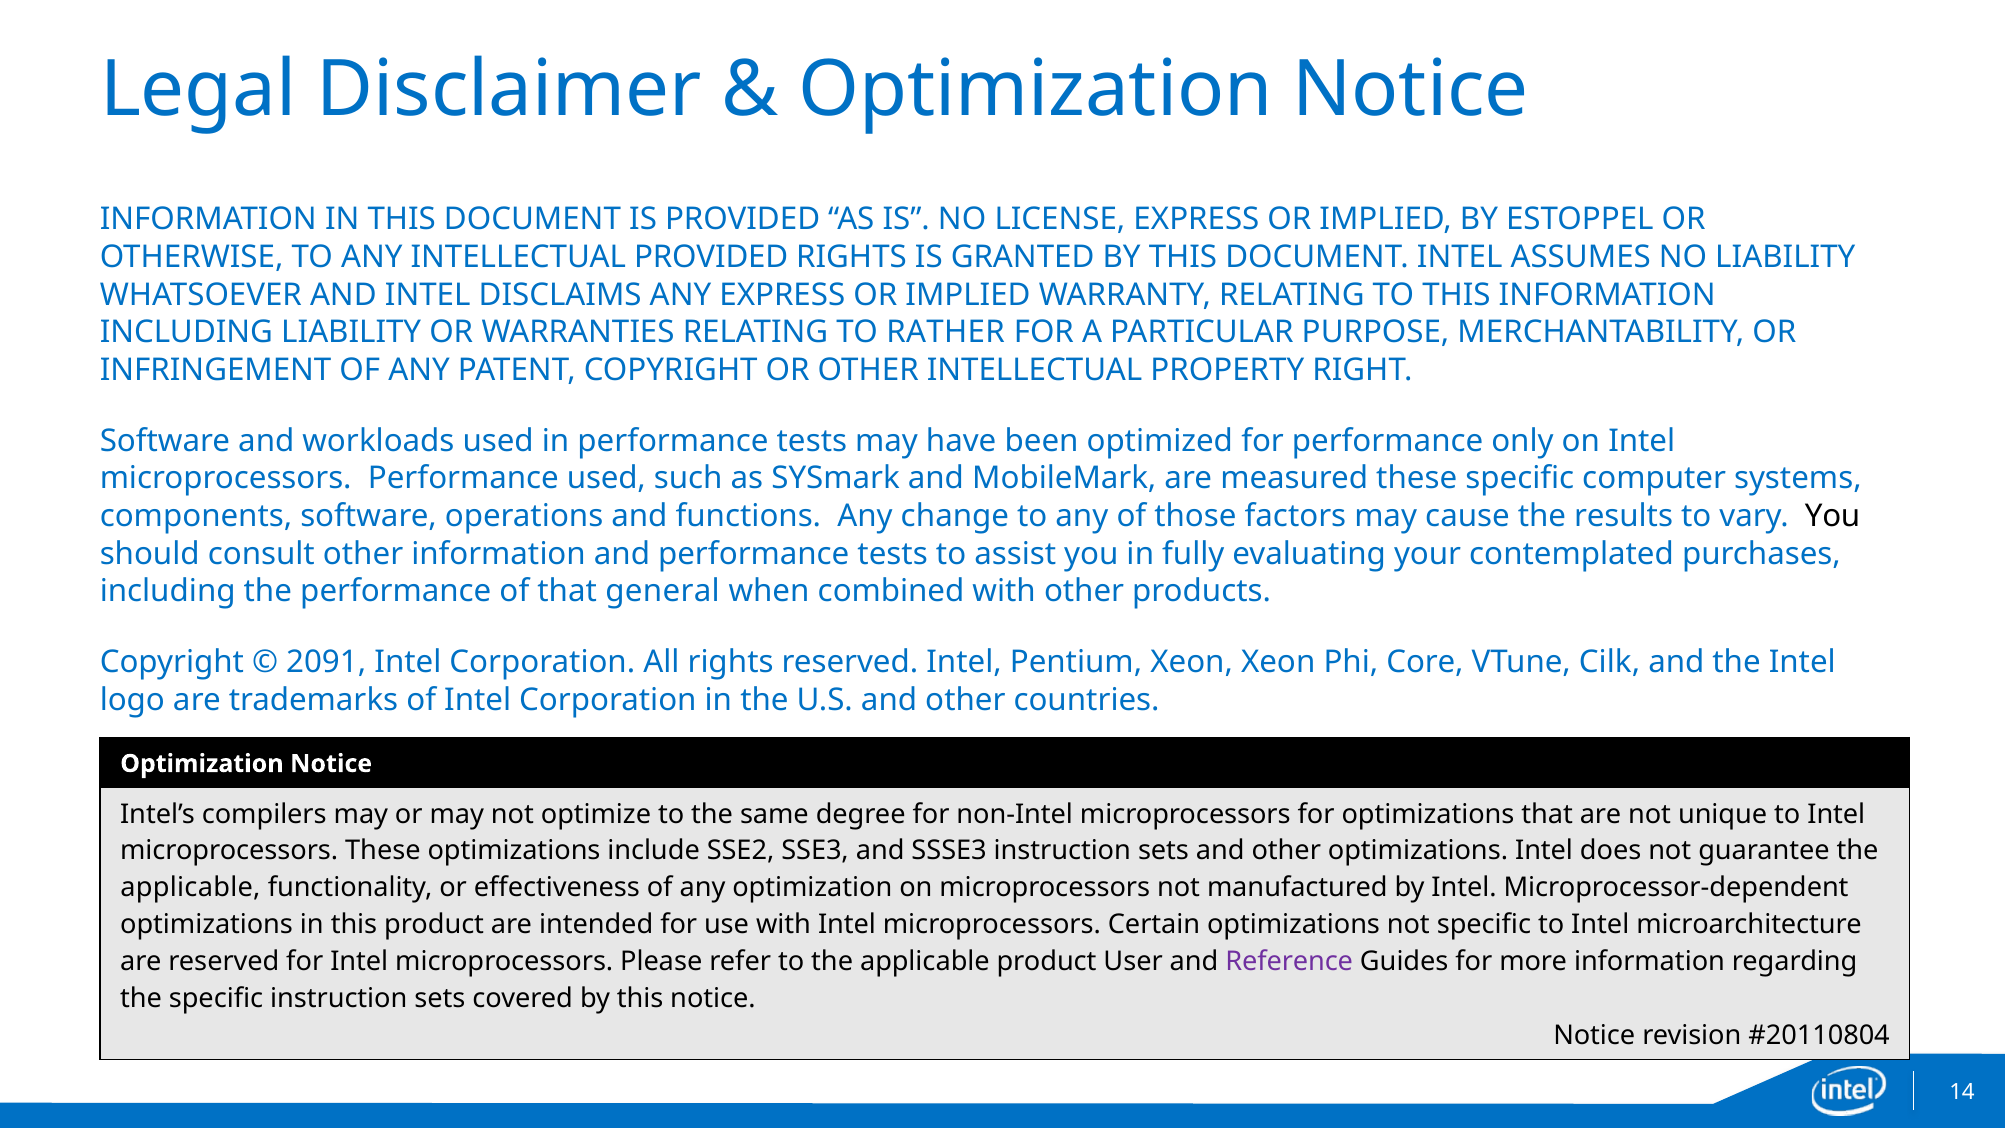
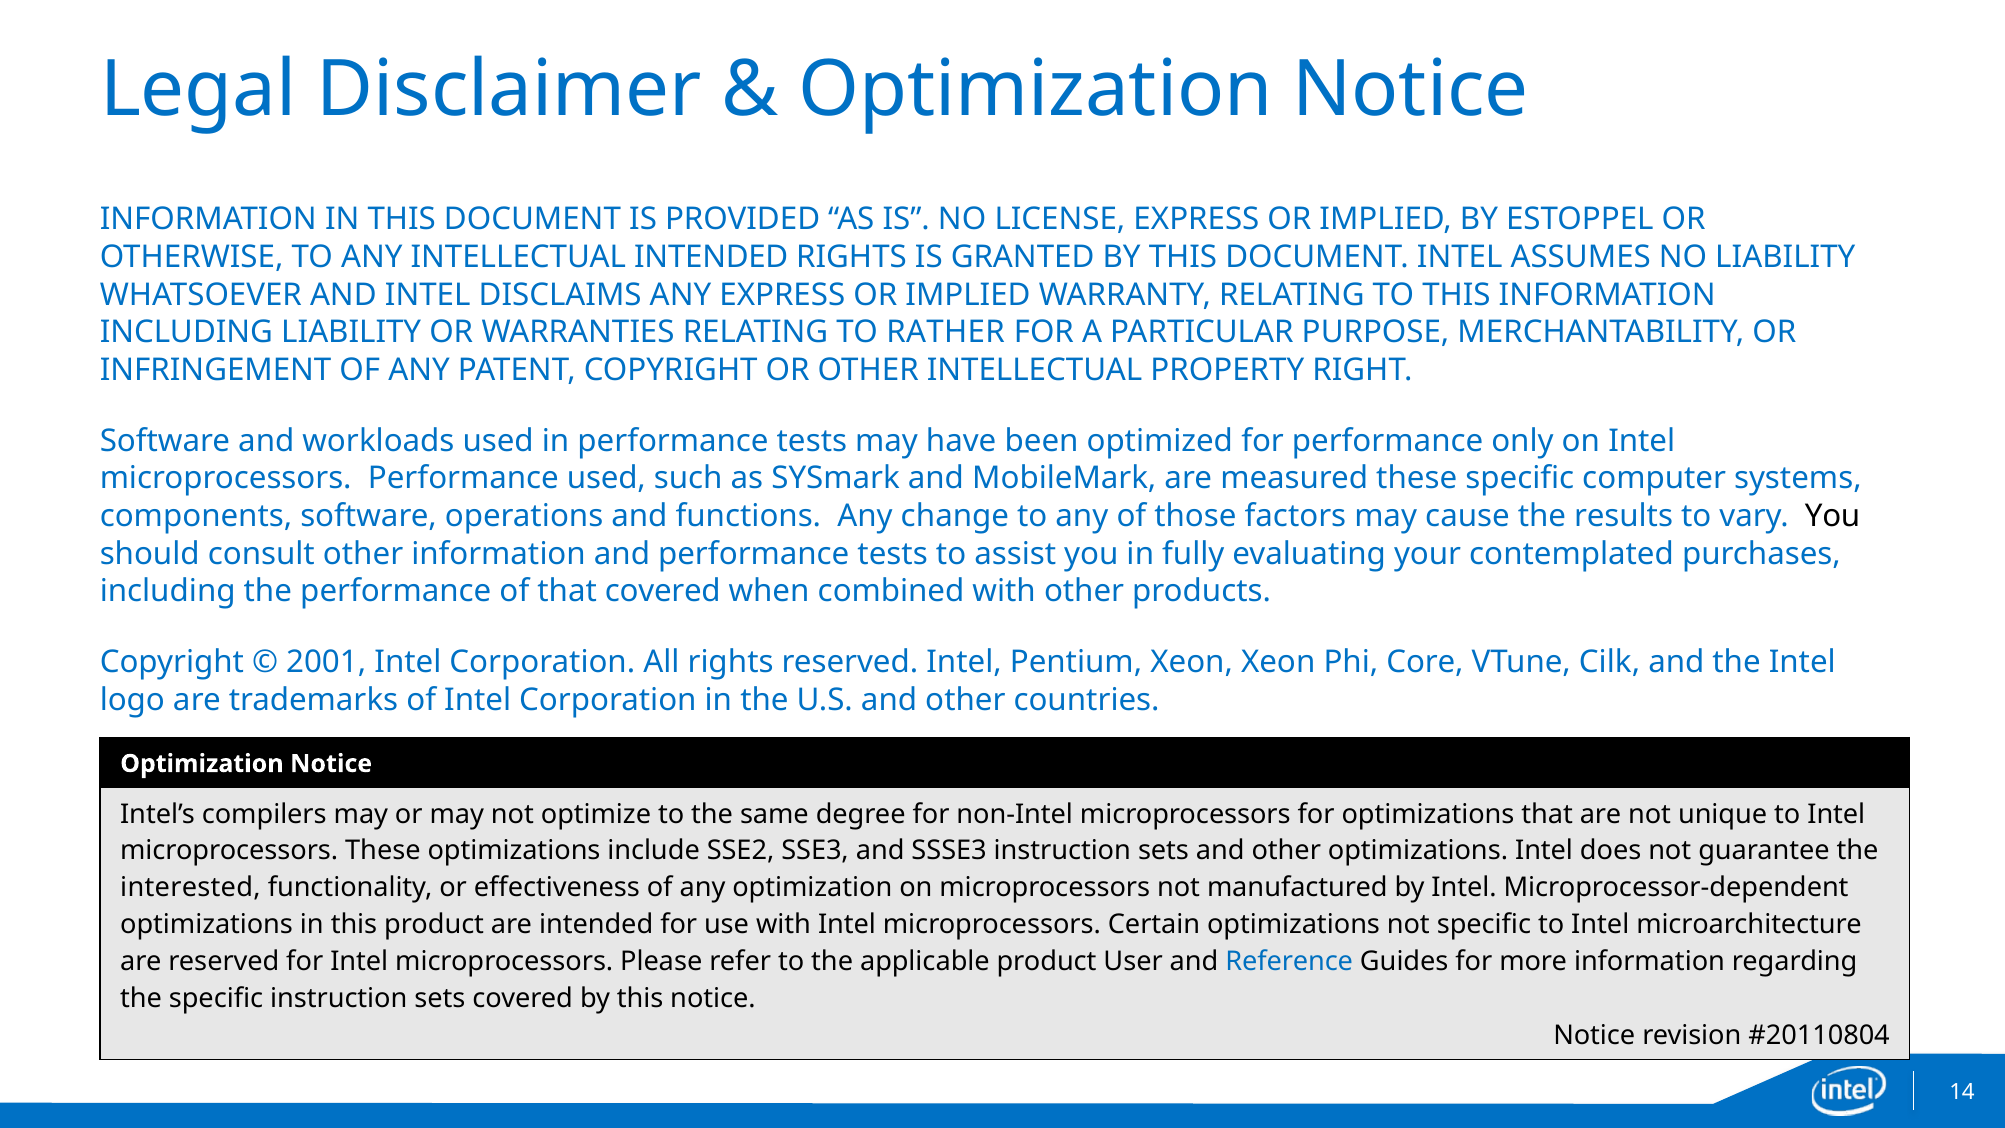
INTELLECTUAL PROVIDED: PROVIDED -> INTENDED (711, 257)
that general: general -> covered (663, 591)
2091: 2091 -> 2001 (326, 662)
applicable: applicable -> interested (190, 888)
Reference colour: purple -> blue (1289, 961)
